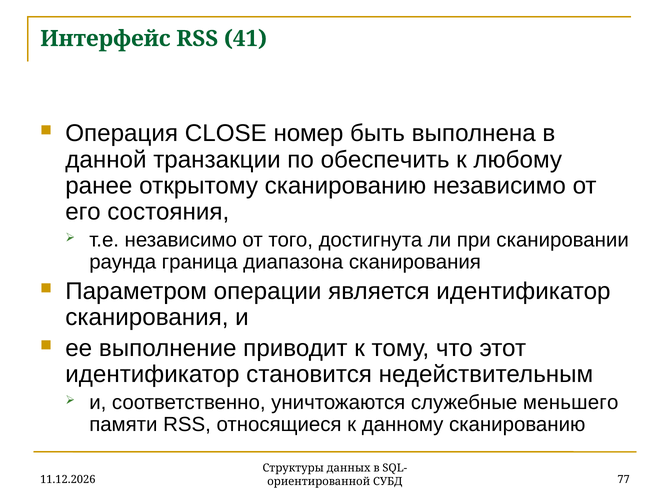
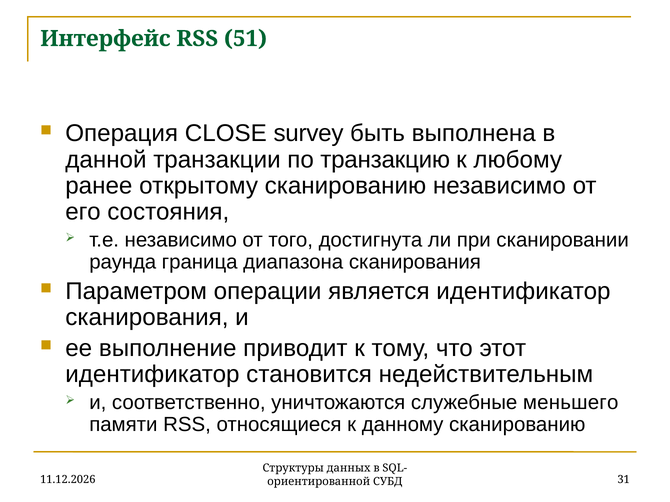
41: 41 -> 51 (245, 39)
номер: номер -> survey (309, 134)
обеспечить: обеспечить -> транзакцию (385, 160)
77: 77 -> 31 (624, 480)
